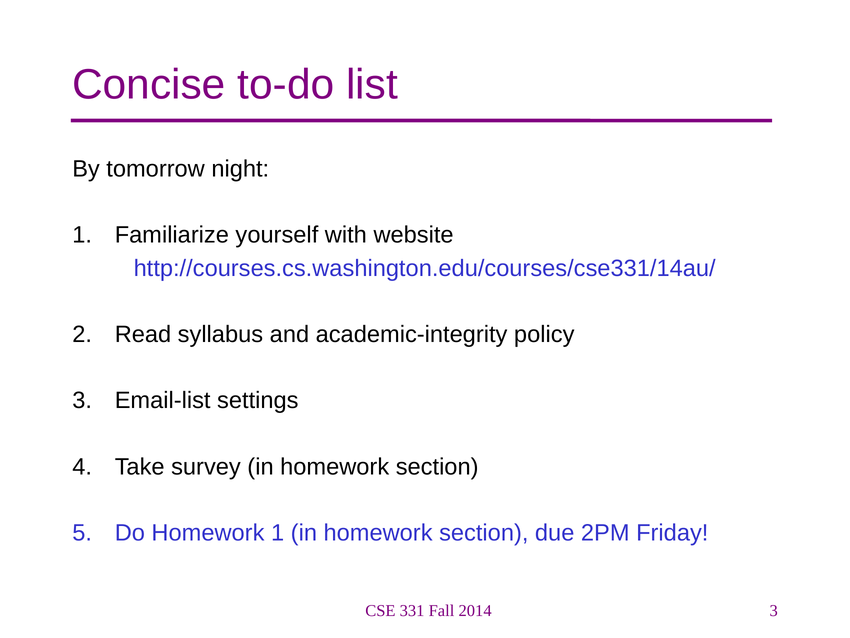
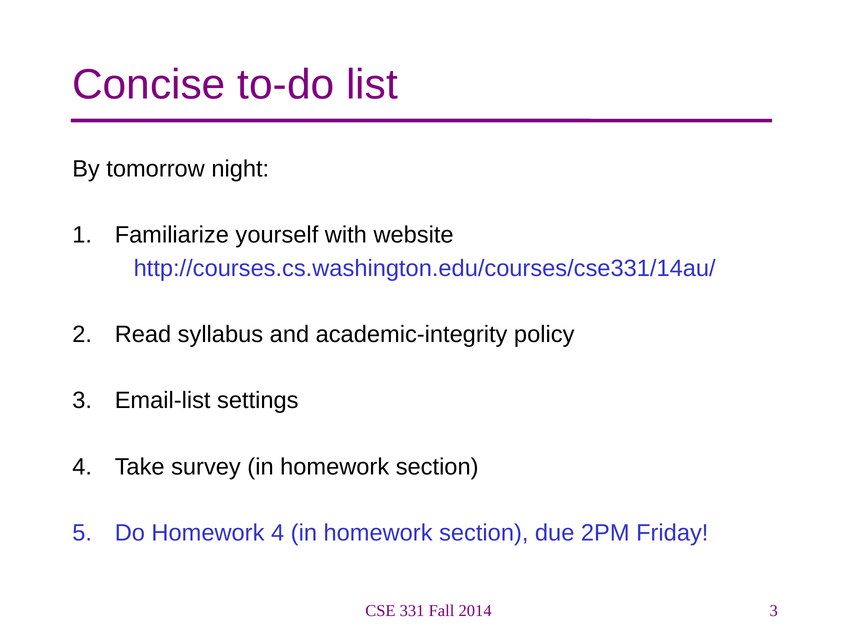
Homework 1: 1 -> 4 (278, 533)
